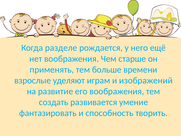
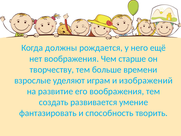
разделе: разделе -> должны (61, 48)
применять: применять -> творчеству (52, 69)
